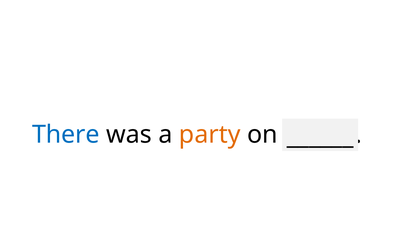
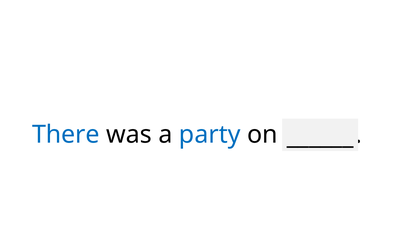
party colour: orange -> blue (210, 135)
